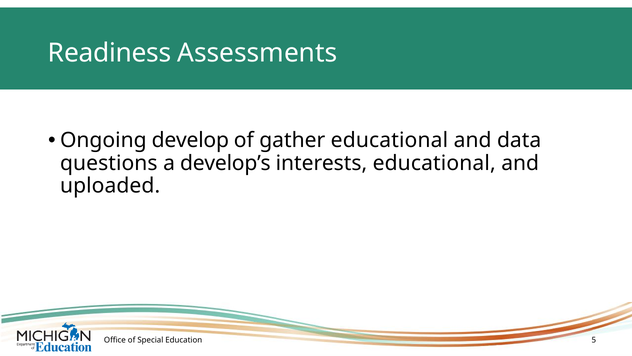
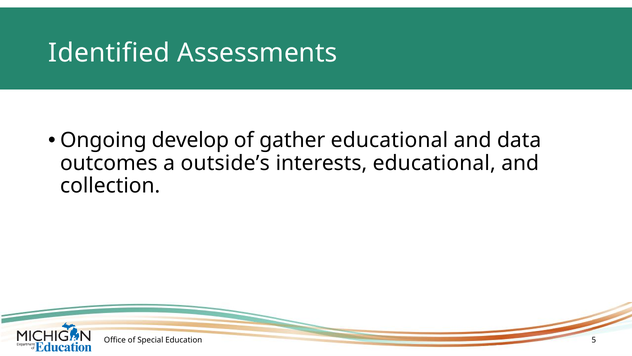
Readiness: Readiness -> Identified (109, 53)
questions: questions -> outcomes (109, 163)
develop’s: develop’s -> outside’s (225, 163)
uploaded: uploaded -> collection (110, 186)
